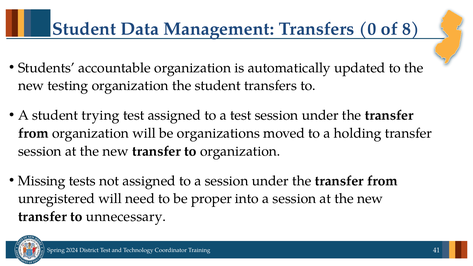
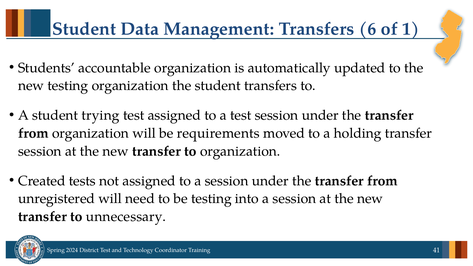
0: 0 -> 6 (368, 29)
8: 8 -> 1 (411, 29)
organizations: organizations -> requirements (218, 133)
Missing: Missing -> Created (42, 181)
be proper: proper -> testing (211, 199)
